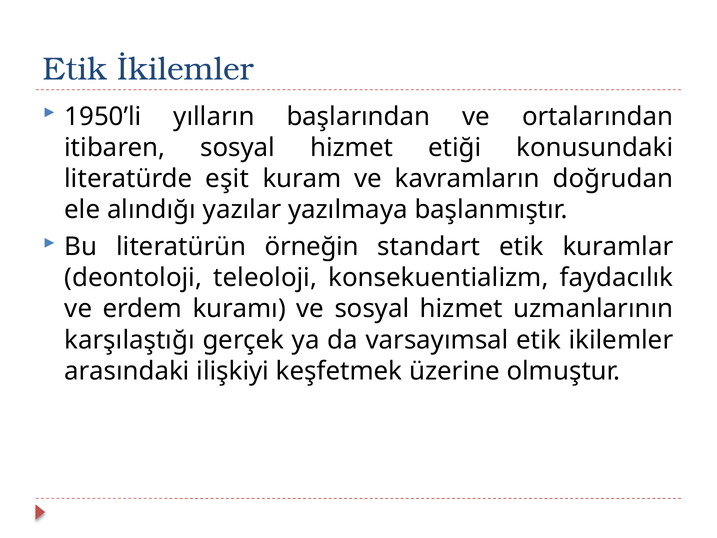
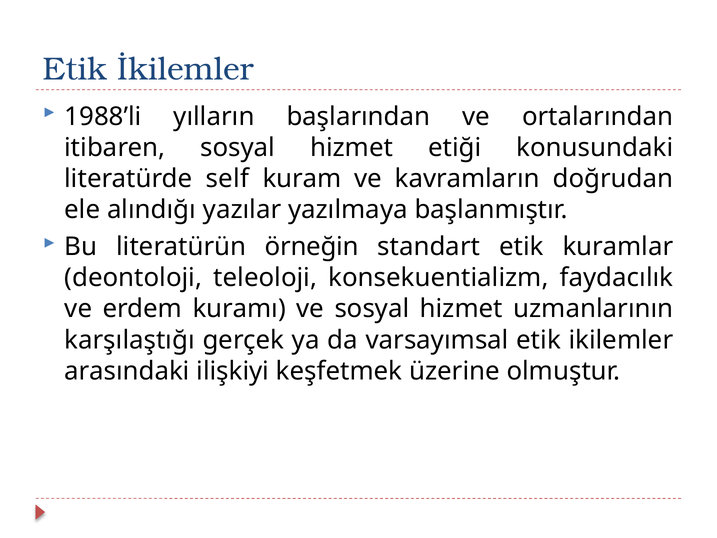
1950’li: 1950’li -> 1988’li (103, 116)
eşit: eşit -> self (227, 179)
